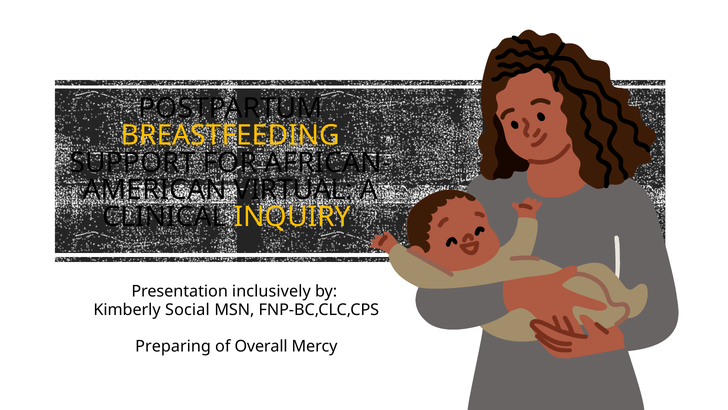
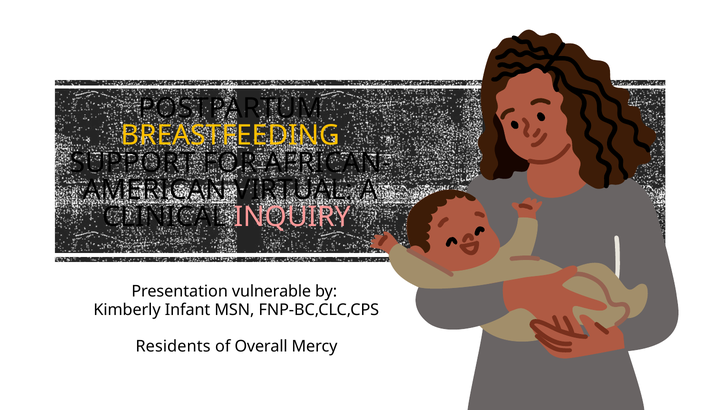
INQUIRY colour: yellow -> pink (292, 217)
inclusively: inclusively -> vulnerable (272, 291)
Social: Social -> Infant (188, 309)
Preparing: Preparing -> Residents (173, 346)
